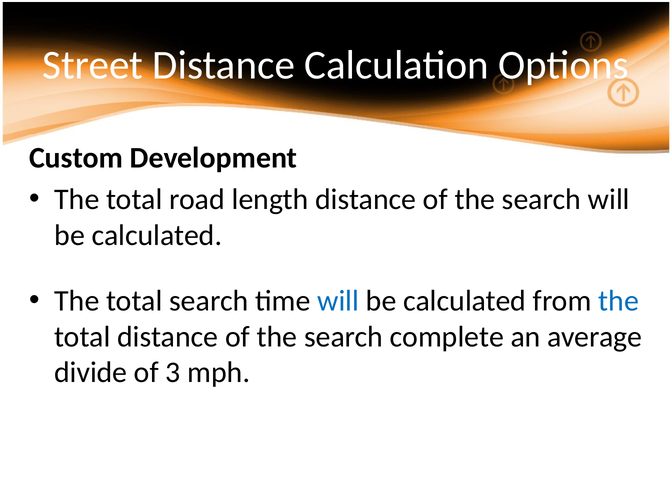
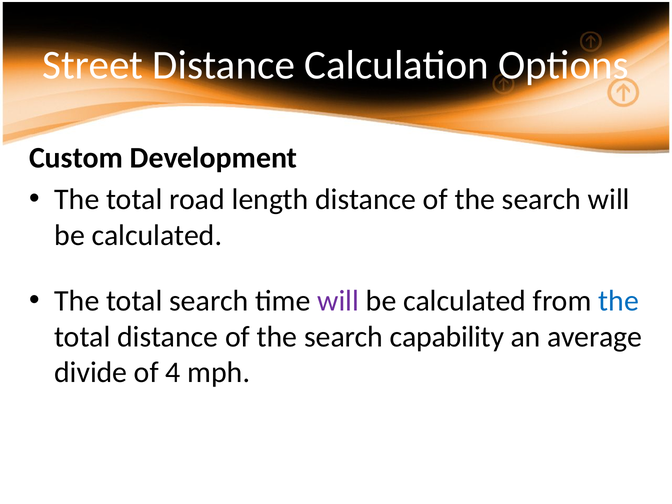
will colour: blue -> purple (338, 301)
complete: complete -> capability (447, 337)
3: 3 -> 4 (173, 372)
